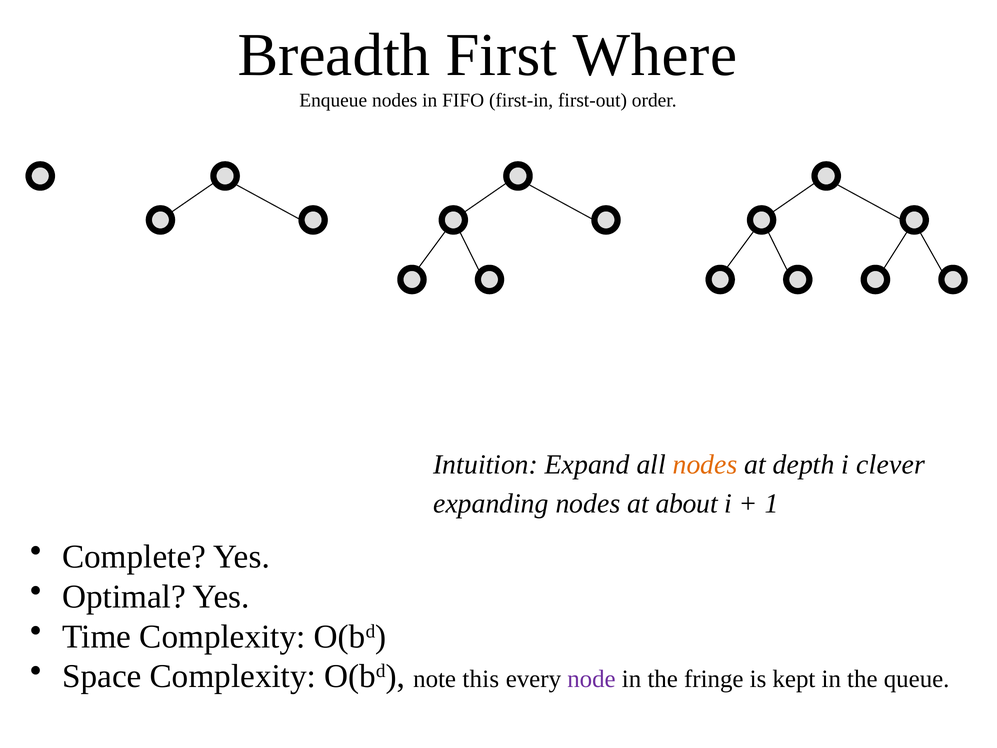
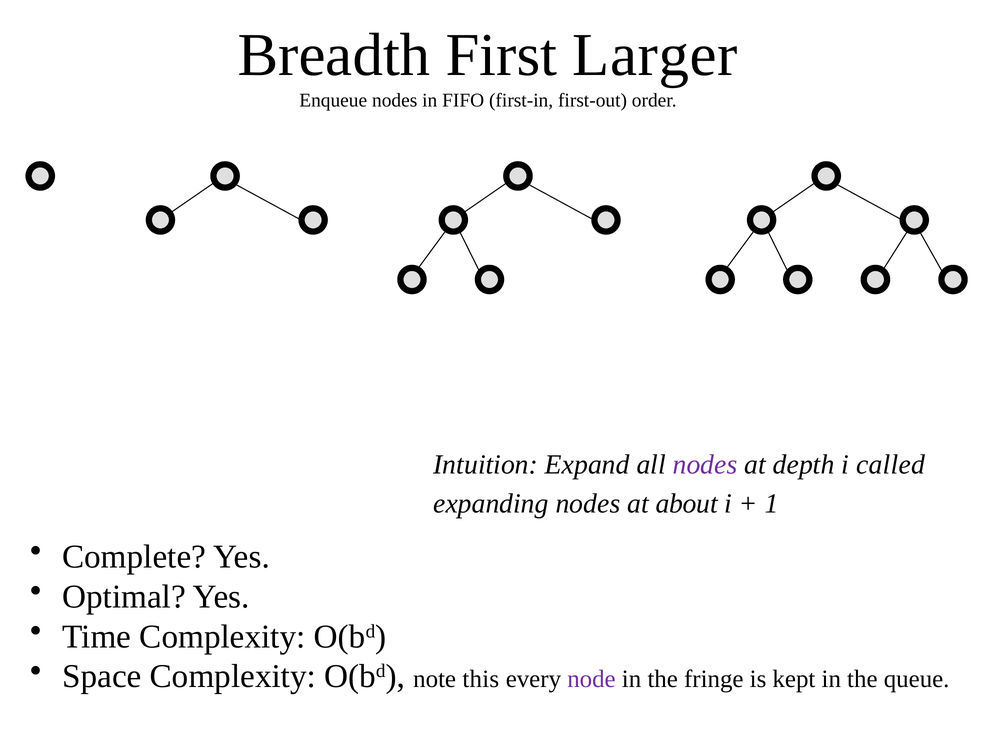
Where: Where -> Larger (655, 55)
nodes colour: orange -> purple (705, 465)
clever: clever -> called (891, 465)
